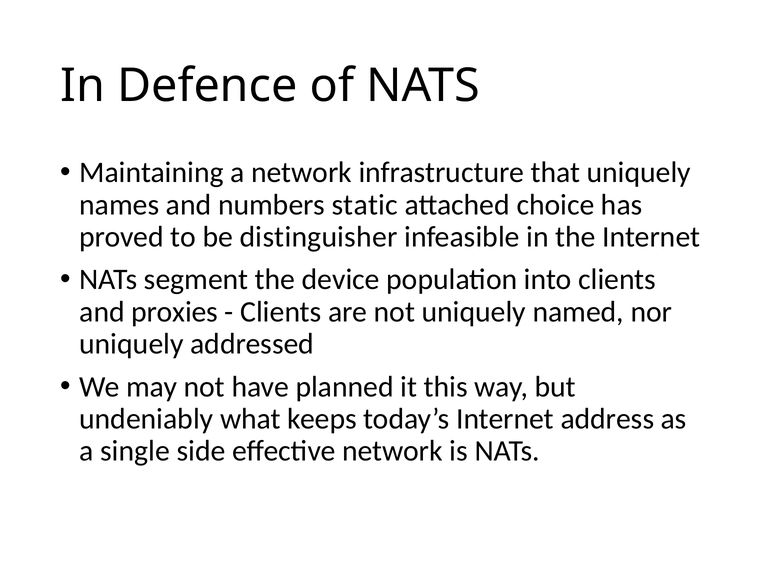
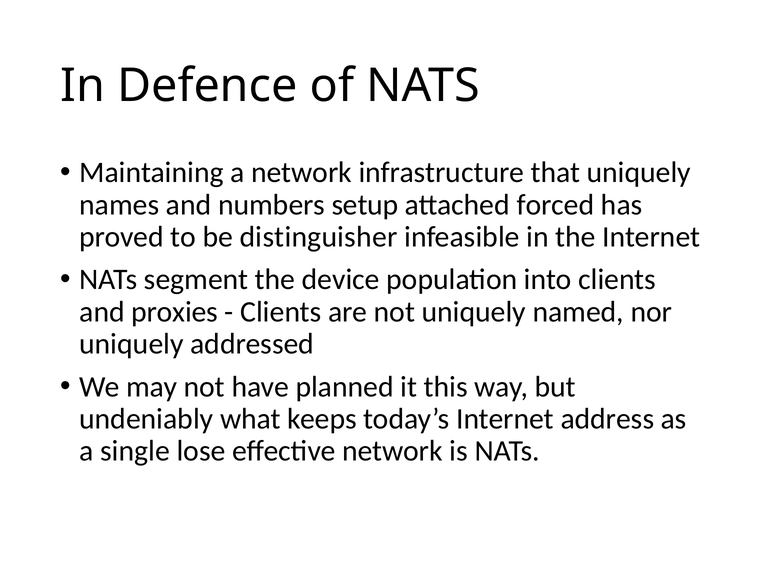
static: static -> setup (365, 205)
choice: choice -> forced (555, 205)
side: side -> lose (201, 451)
